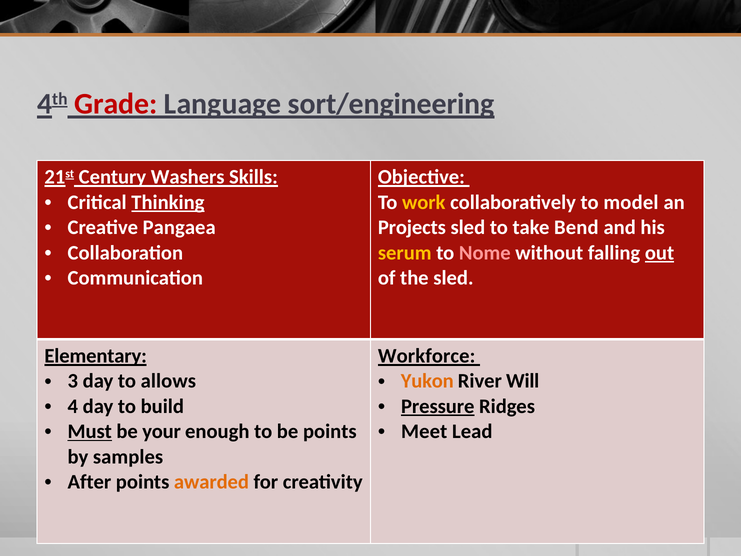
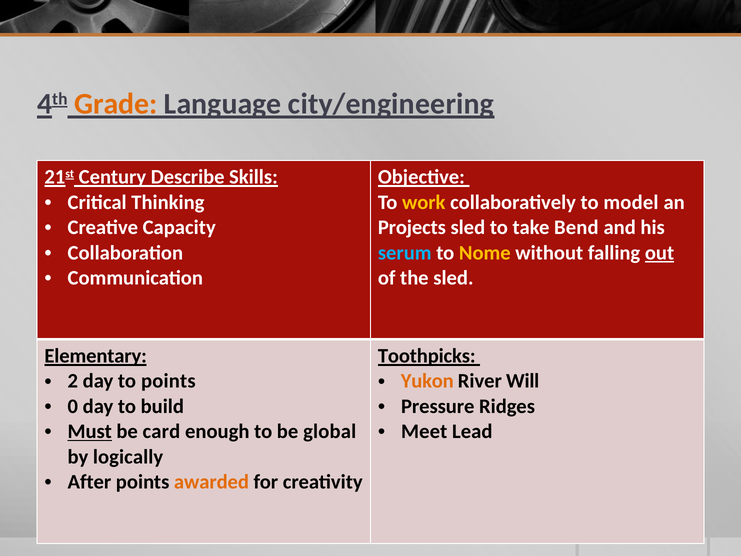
Grade colour: red -> orange (116, 104)
sort/engineering: sort/engineering -> city/engineering (391, 104)
Washers: Washers -> Describe (188, 177)
Thinking underline: present -> none (168, 202)
Pangaea: Pangaea -> Capacity (179, 227)
serum colour: yellow -> light blue (405, 253)
Nome colour: pink -> yellow (485, 253)
Workforce: Workforce -> Toothpicks (427, 356)
3: 3 -> 2 (73, 381)
to allows: allows -> points (168, 381)
4: 4 -> 0 (73, 406)
Pressure underline: present -> none (438, 406)
your: your -> card (161, 431)
be points: points -> global (330, 431)
samples: samples -> logically (128, 457)
